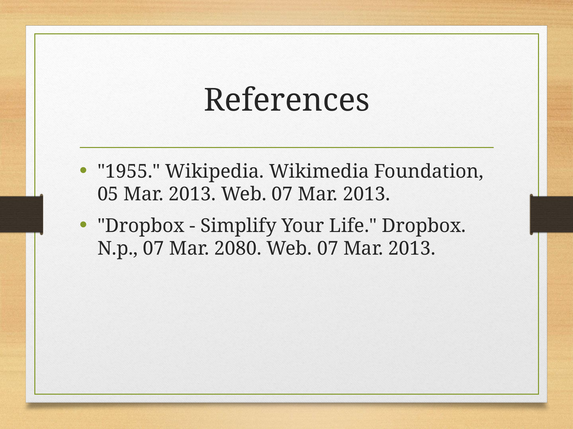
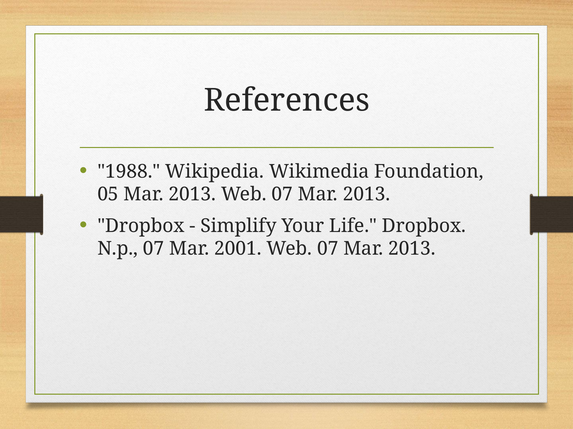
1955: 1955 -> 1988 (129, 172)
2080: 2080 -> 2001 (238, 249)
